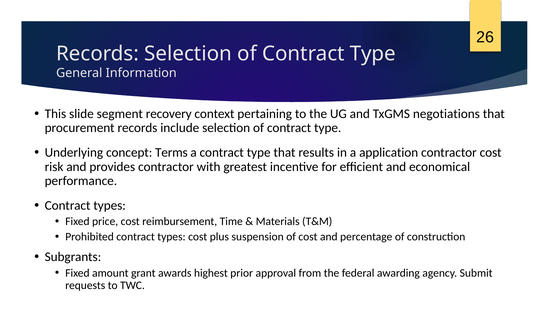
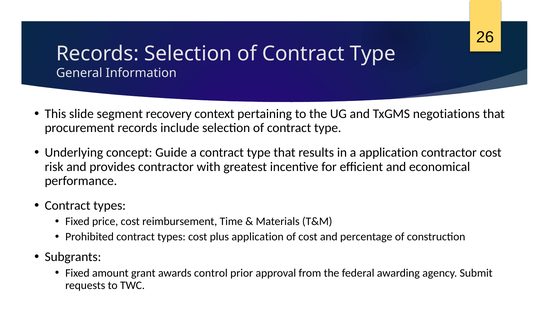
Terms: Terms -> Guide (171, 152)
plus suspension: suspension -> application (258, 237)
highest: highest -> control (211, 273)
